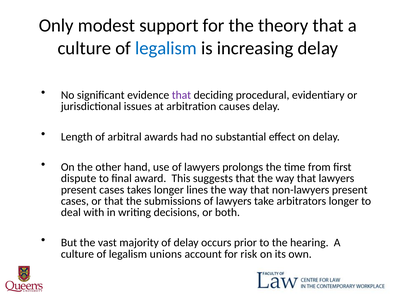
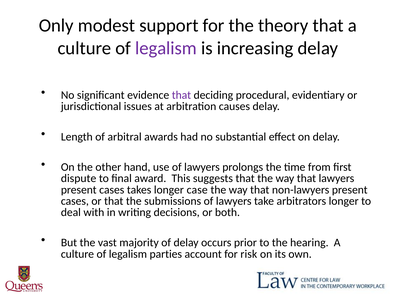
legalism colour: blue -> purple (166, 48)
lines: lines -> case (197, 190)
unions: unions -> parties (166, 254)
